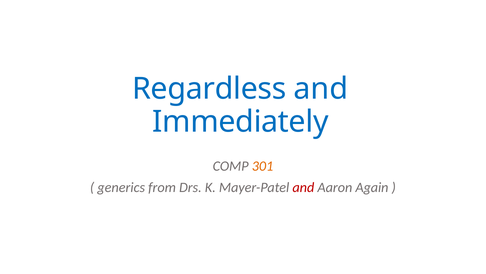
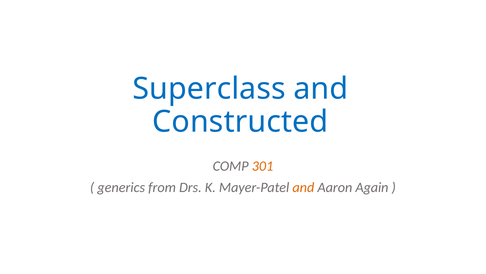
Regardless: Regardless -> Superclass (209, 89)
Immediately: Immediately -> Constructed (240, 121)
and colour: red -> orange (303, 187)
